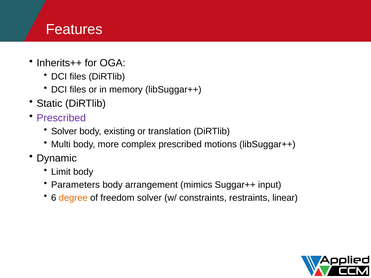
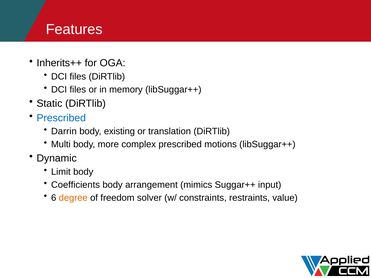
Prescribed colour: purple -> blue (61, 118)
Solver: Solver -> Darrin (64, 132)
Parameters: Parameters -> Coefficients (76, 185)
linear: linear -> value (285, 198)
